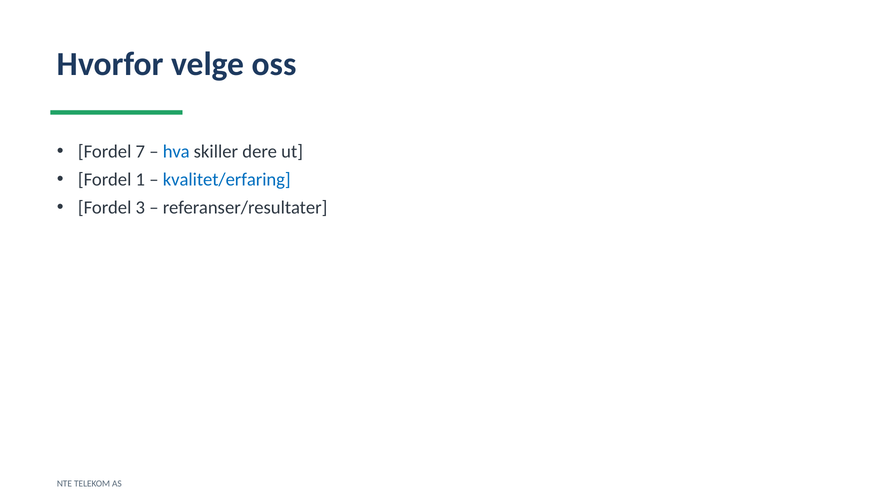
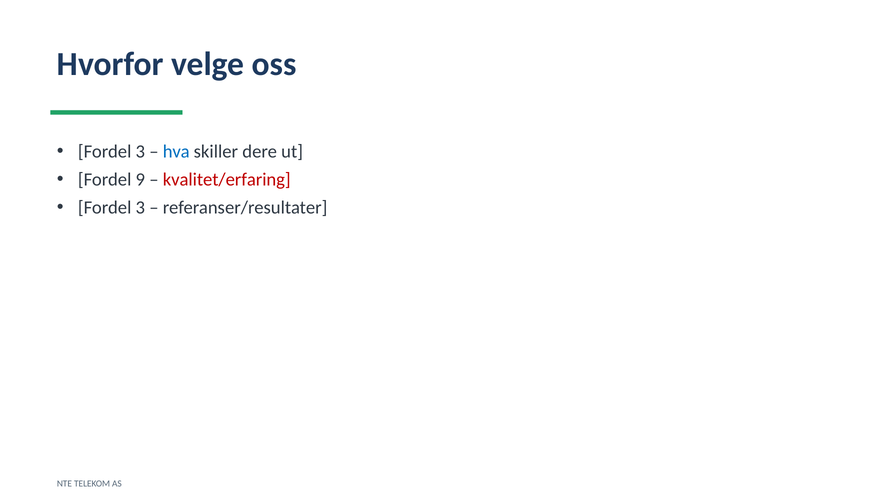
7: 7 -> 3 (140, 152)
1: 1 -> 9 (140, 180)
kvalitet/erfaring colour: blue -> red (227, 180)
